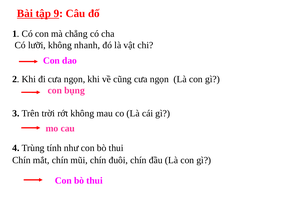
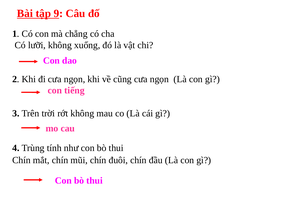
nhanh: nhanh -> xuống (87, 45)
bụng: bụng -> tiếng (74, 90)
